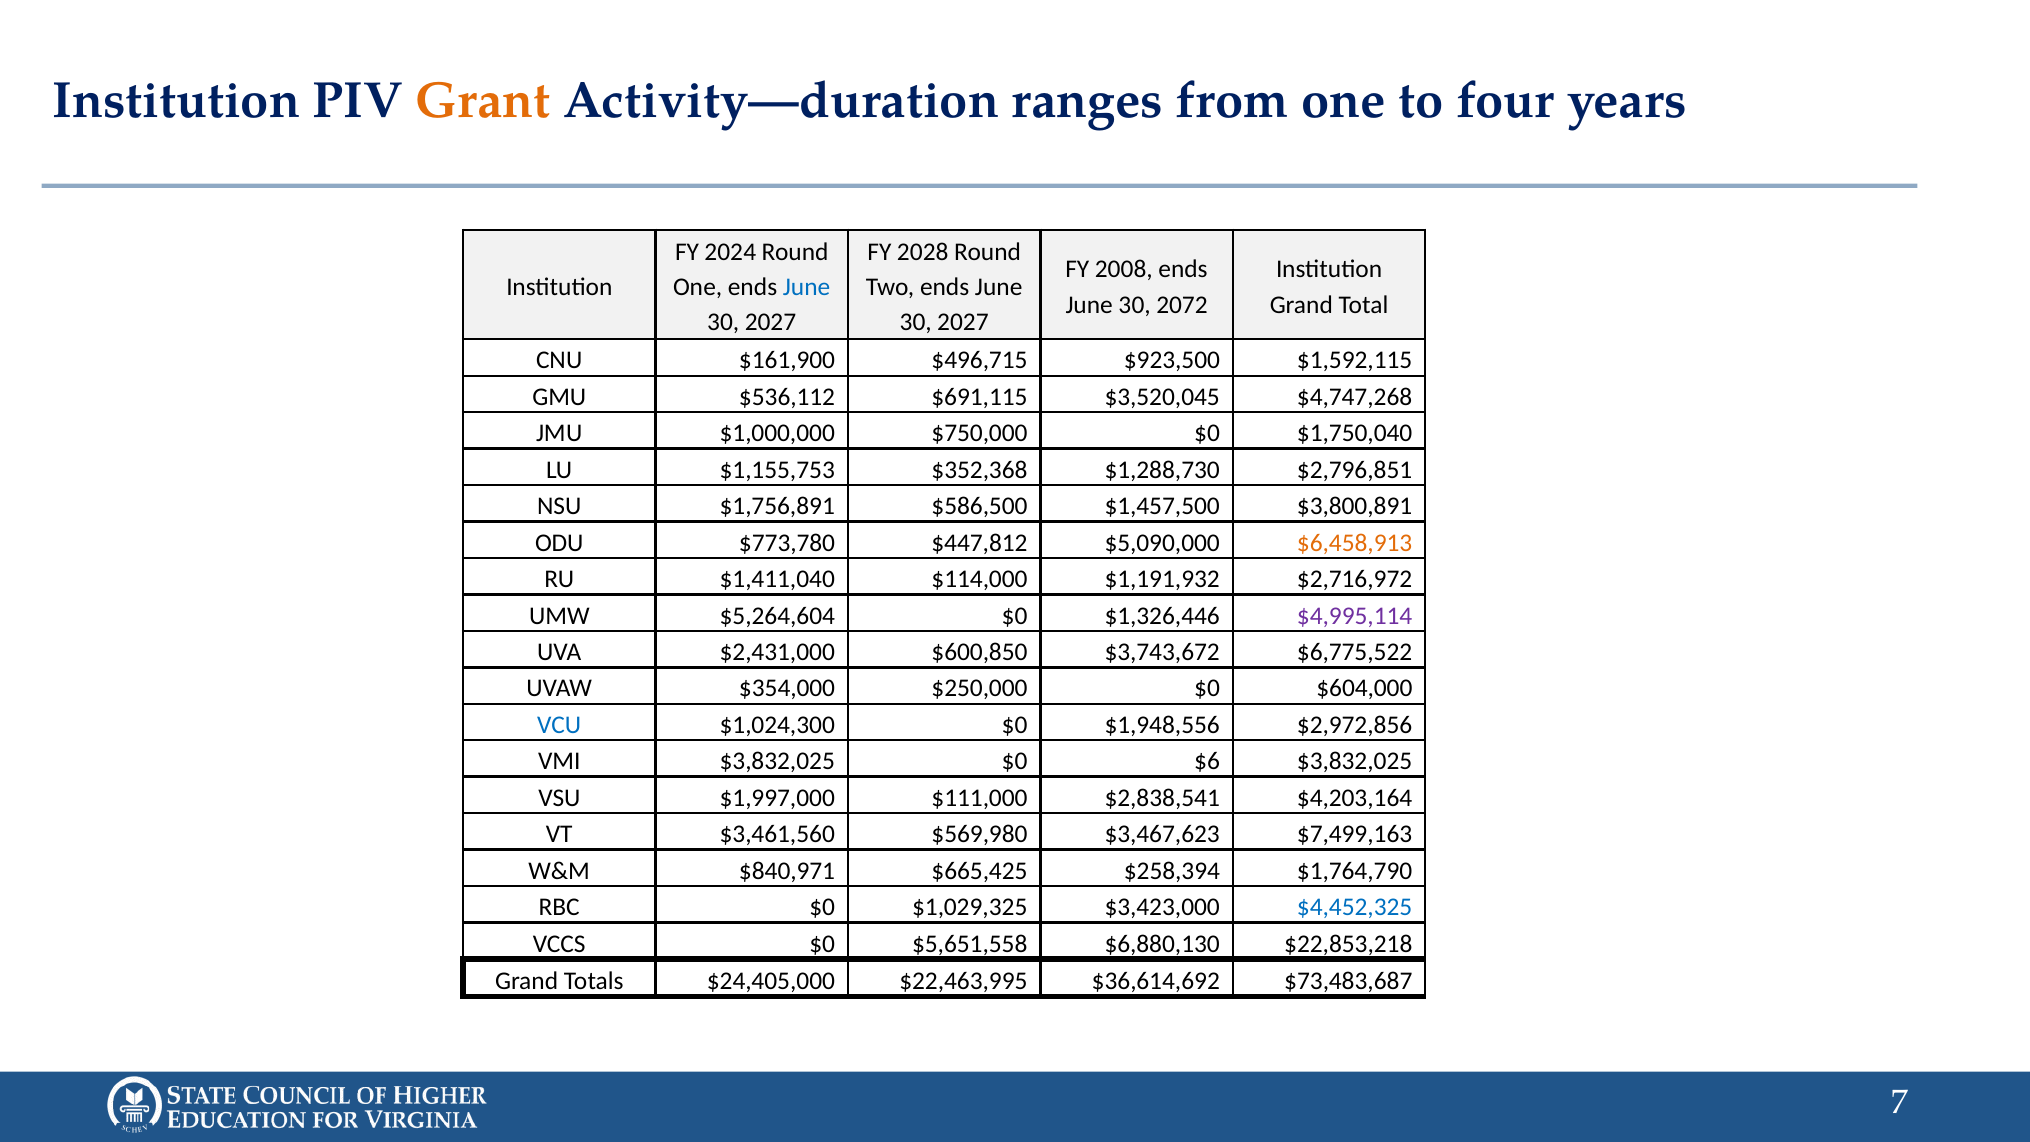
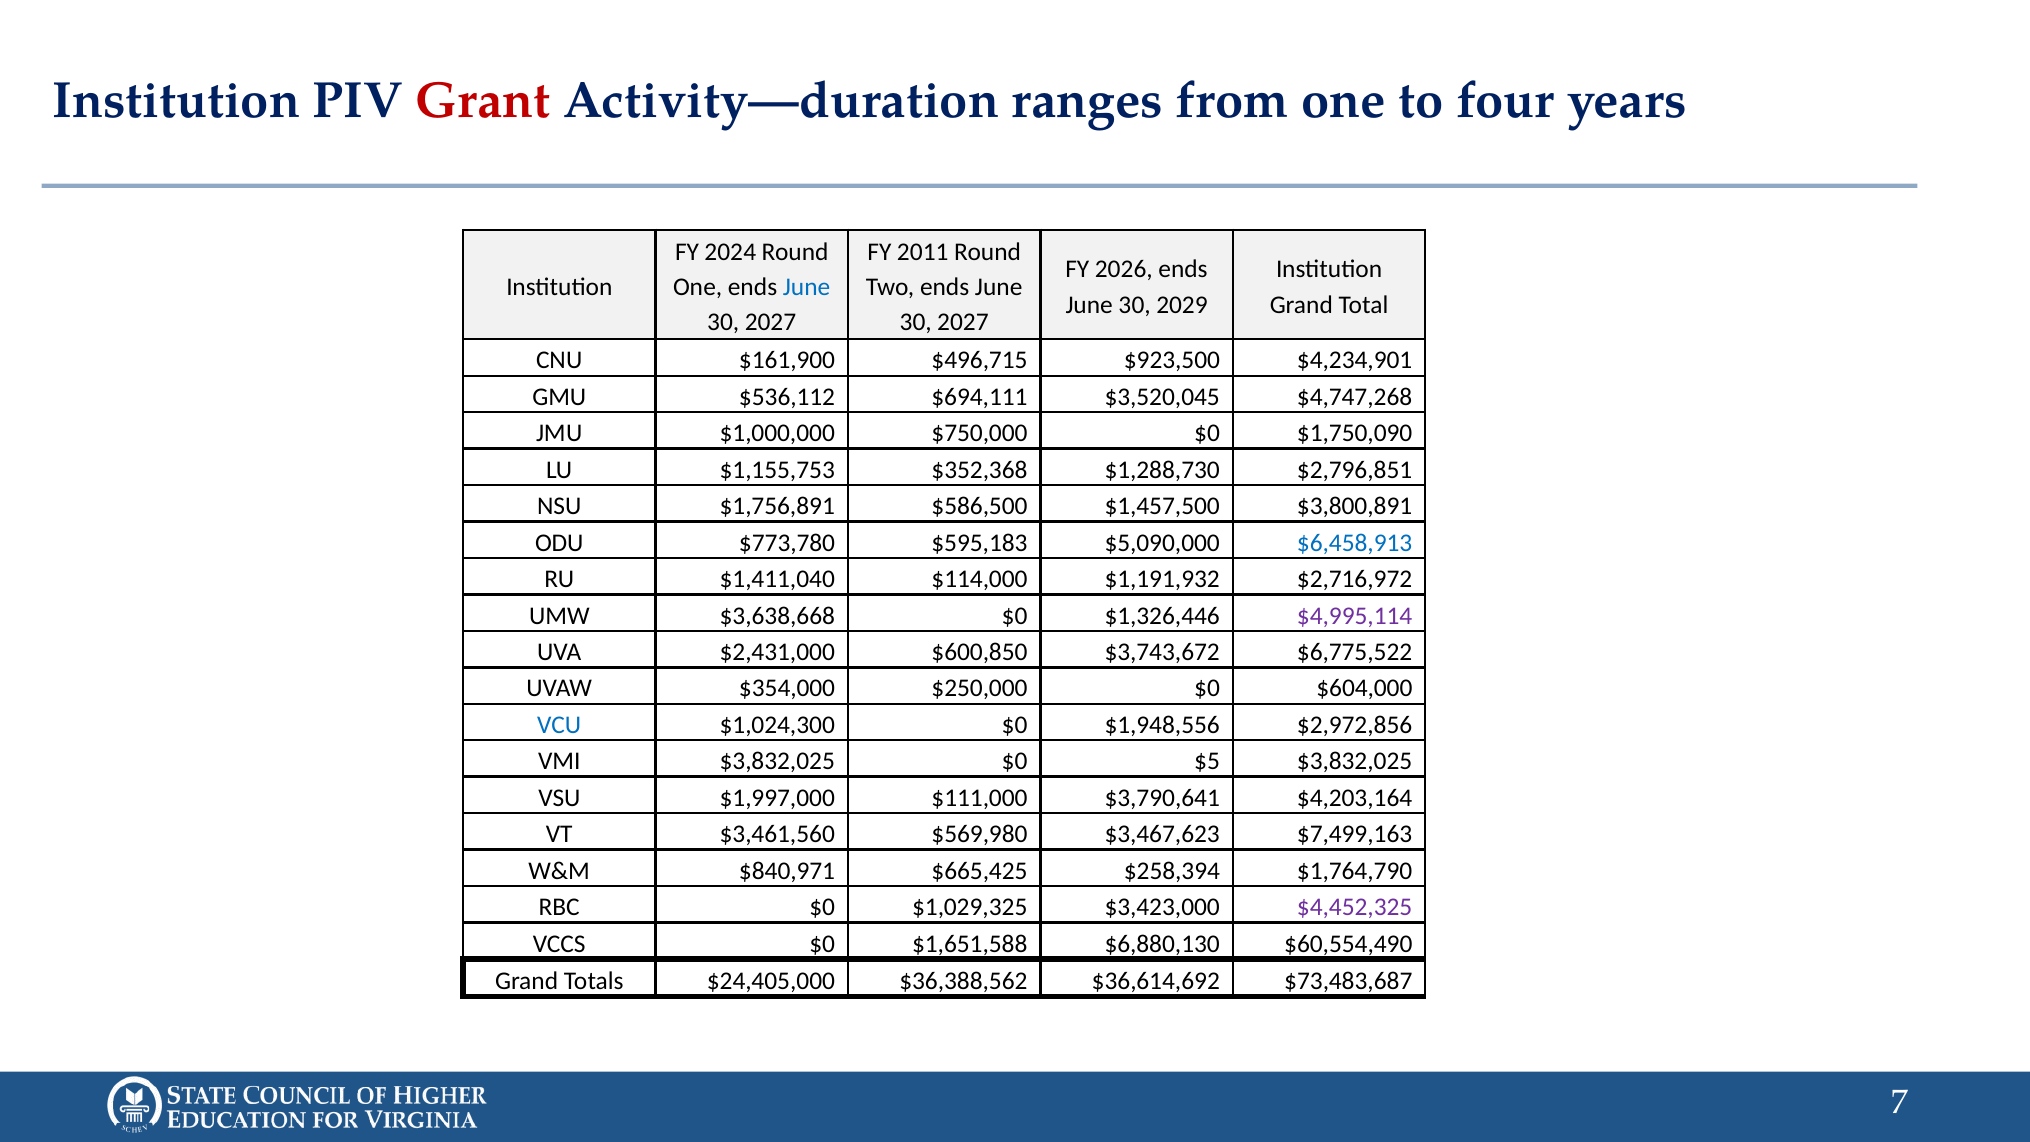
Grant colour: orange -> red (483, 101)
2028: 2028 -> 2011 (923, 252)
2008: 2008 -> 2026 (1124, 269)
2072: 2072 -> 2029 (1182, 305)
$1,592,115: $1,592,115 -> $4,234,901 (1355, 361)
$691,115: $691,115 -> $694,111 (979, 397)
$1,750,040: $1,750,040 -> $1,750,090 (1355, 433)
$447,812: $447,812 -> $595,183 (979, 543)
$6,458,913 colour: orange -> blue (1355, 543)
$5,264,604: $5,264,604 -> $3,638,668 (777, 616)
$6: $6 -> $5 (1207, 761)
$2,838,541: $2,838,541 -> $3,790,641 (1162, 798)
$4,452,325 colour: blue -> purple (1355, 907)
$5,651,558: $5,651,558 -> $1,651,588 (970, 944)
$22,853,218: $22,853,218 -> $60,554,490 (1348, 944)
$22,463,995: $22,463,995 -> $36,388,562 (963, 981)
